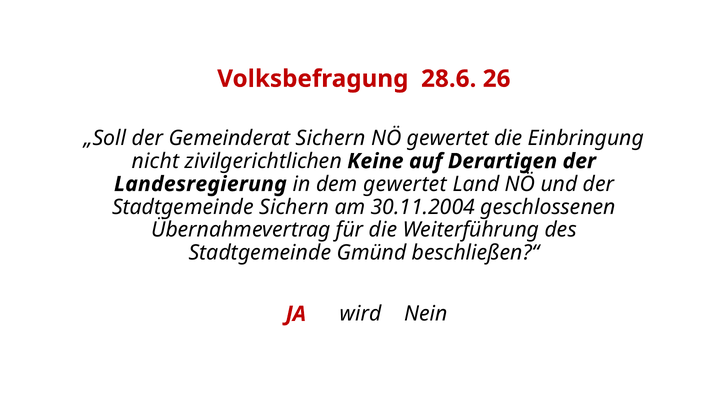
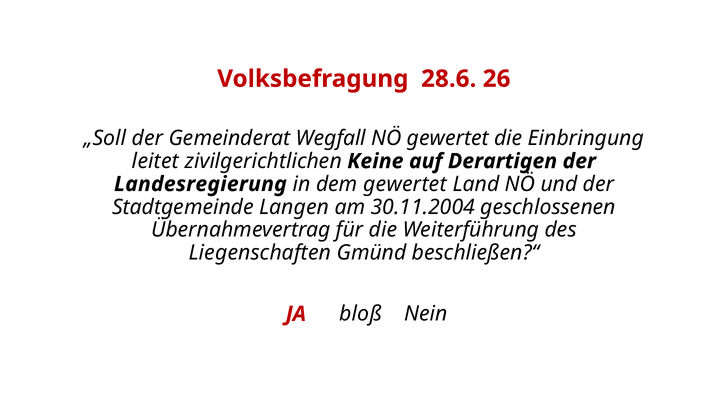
Gemeinderat Sichern: Sichern -> Wegfall (331, 138)
nicht: nicht -> leitet (155, 161)
Stadtgemeinde Sichern: Sichern -> Langen (294, 207)
Stadtgemeinde: Stadtgemeinde -> Liegenschaften (260, 253)
wird: wird -> bloß (361, 313)
